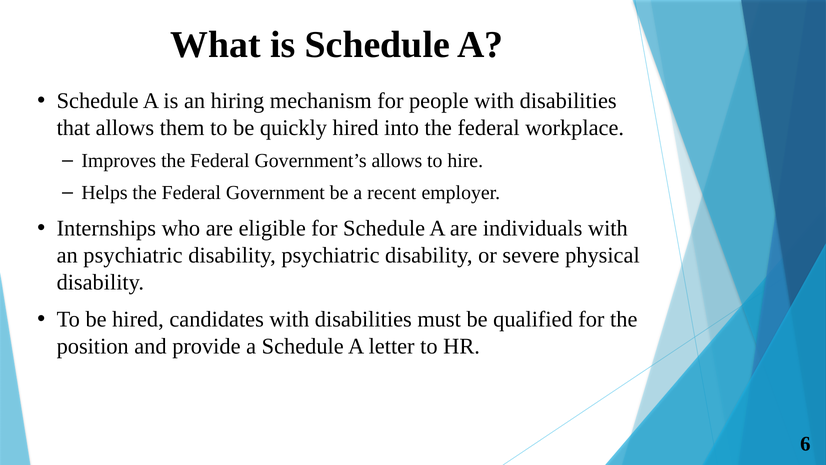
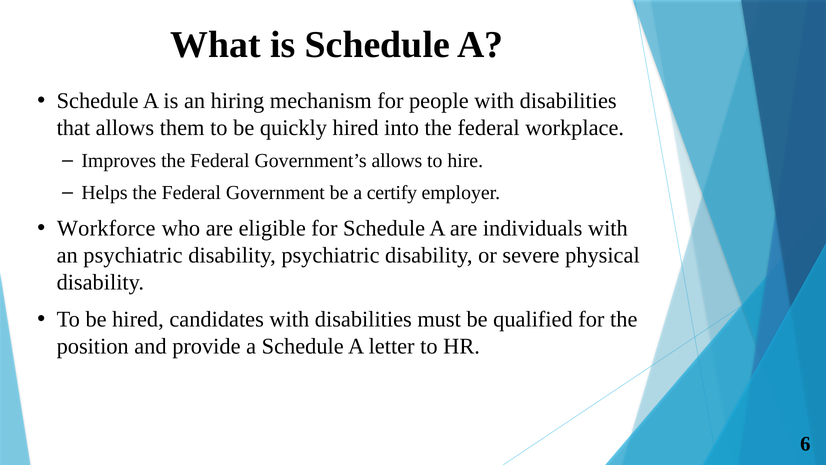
recent: recent -> certify (392, 192)
Internships: Internships -> Workforce (106, 228)
